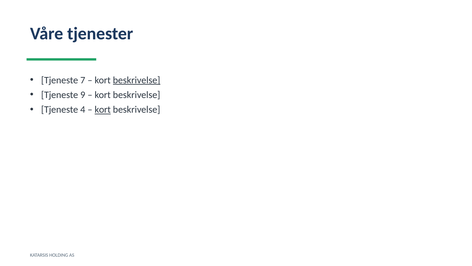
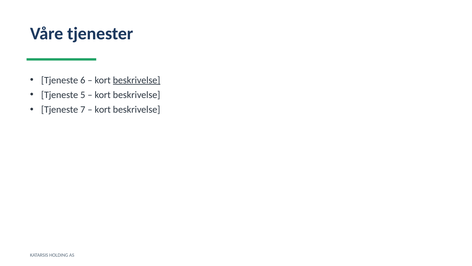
7: 7 -> 6 (83, 80)
9: 9 -> 5 (83, 95)
4: 4 -> 7 (83, 109)
kort underline: present -> none (103, 109)
